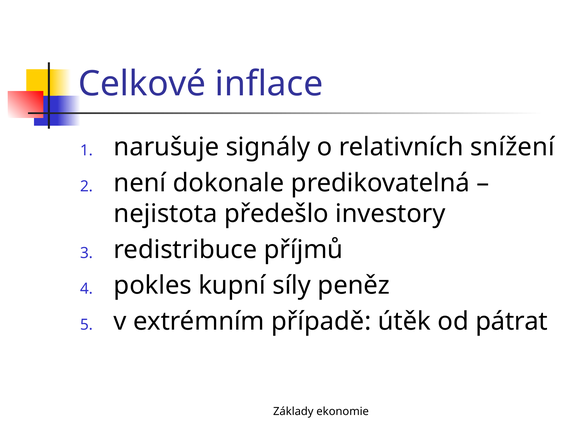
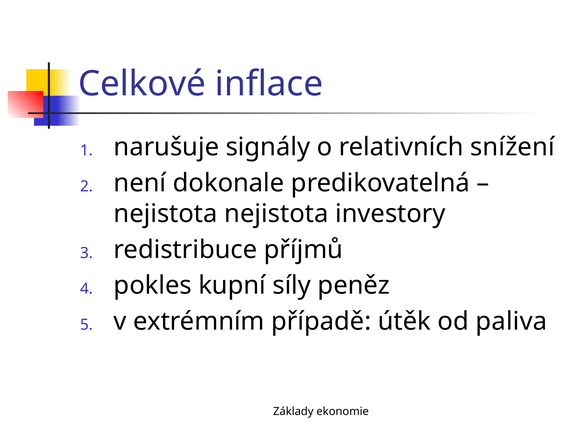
nejistota předešlo: předešlo -> nejistota (276, 213)
pátrat: pátrat -> paliva (511, 321)
